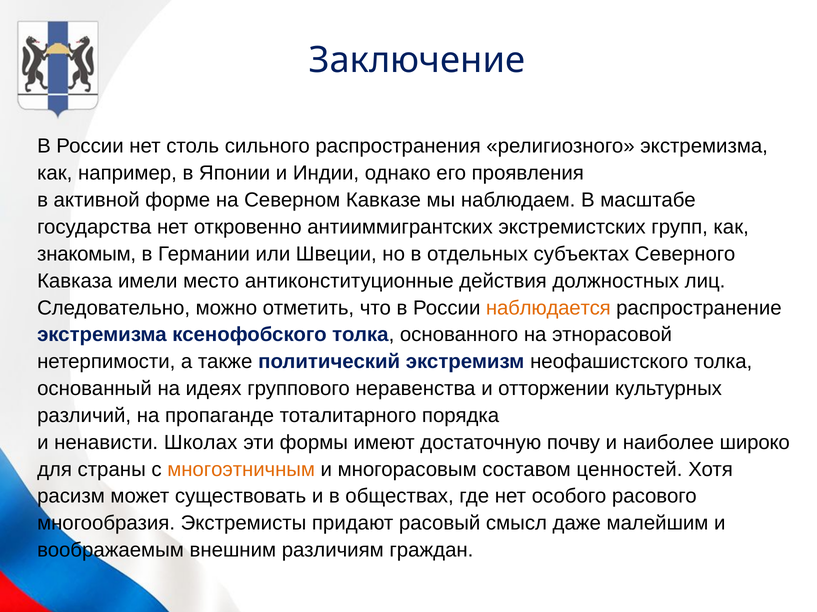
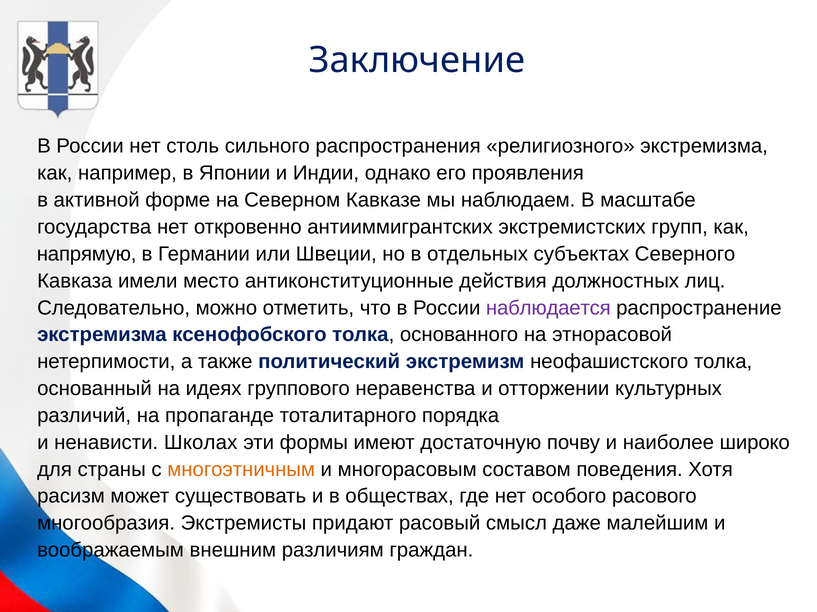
знакомым: знакомым -> напрямую (87, 254)
наблюдается colour: orange -> purple (548, 308)
ценностей: ценностей -> поведения (630, 470)
